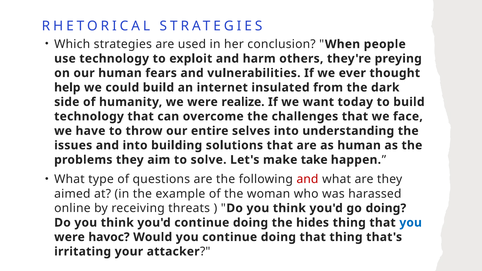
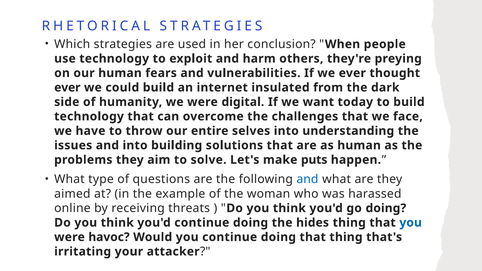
help: help -> ever (67, 88)
realize: realize -> digital (243, 102)
take: take -> puts (314, 160)
and colour: red -> blue (307, 179)
